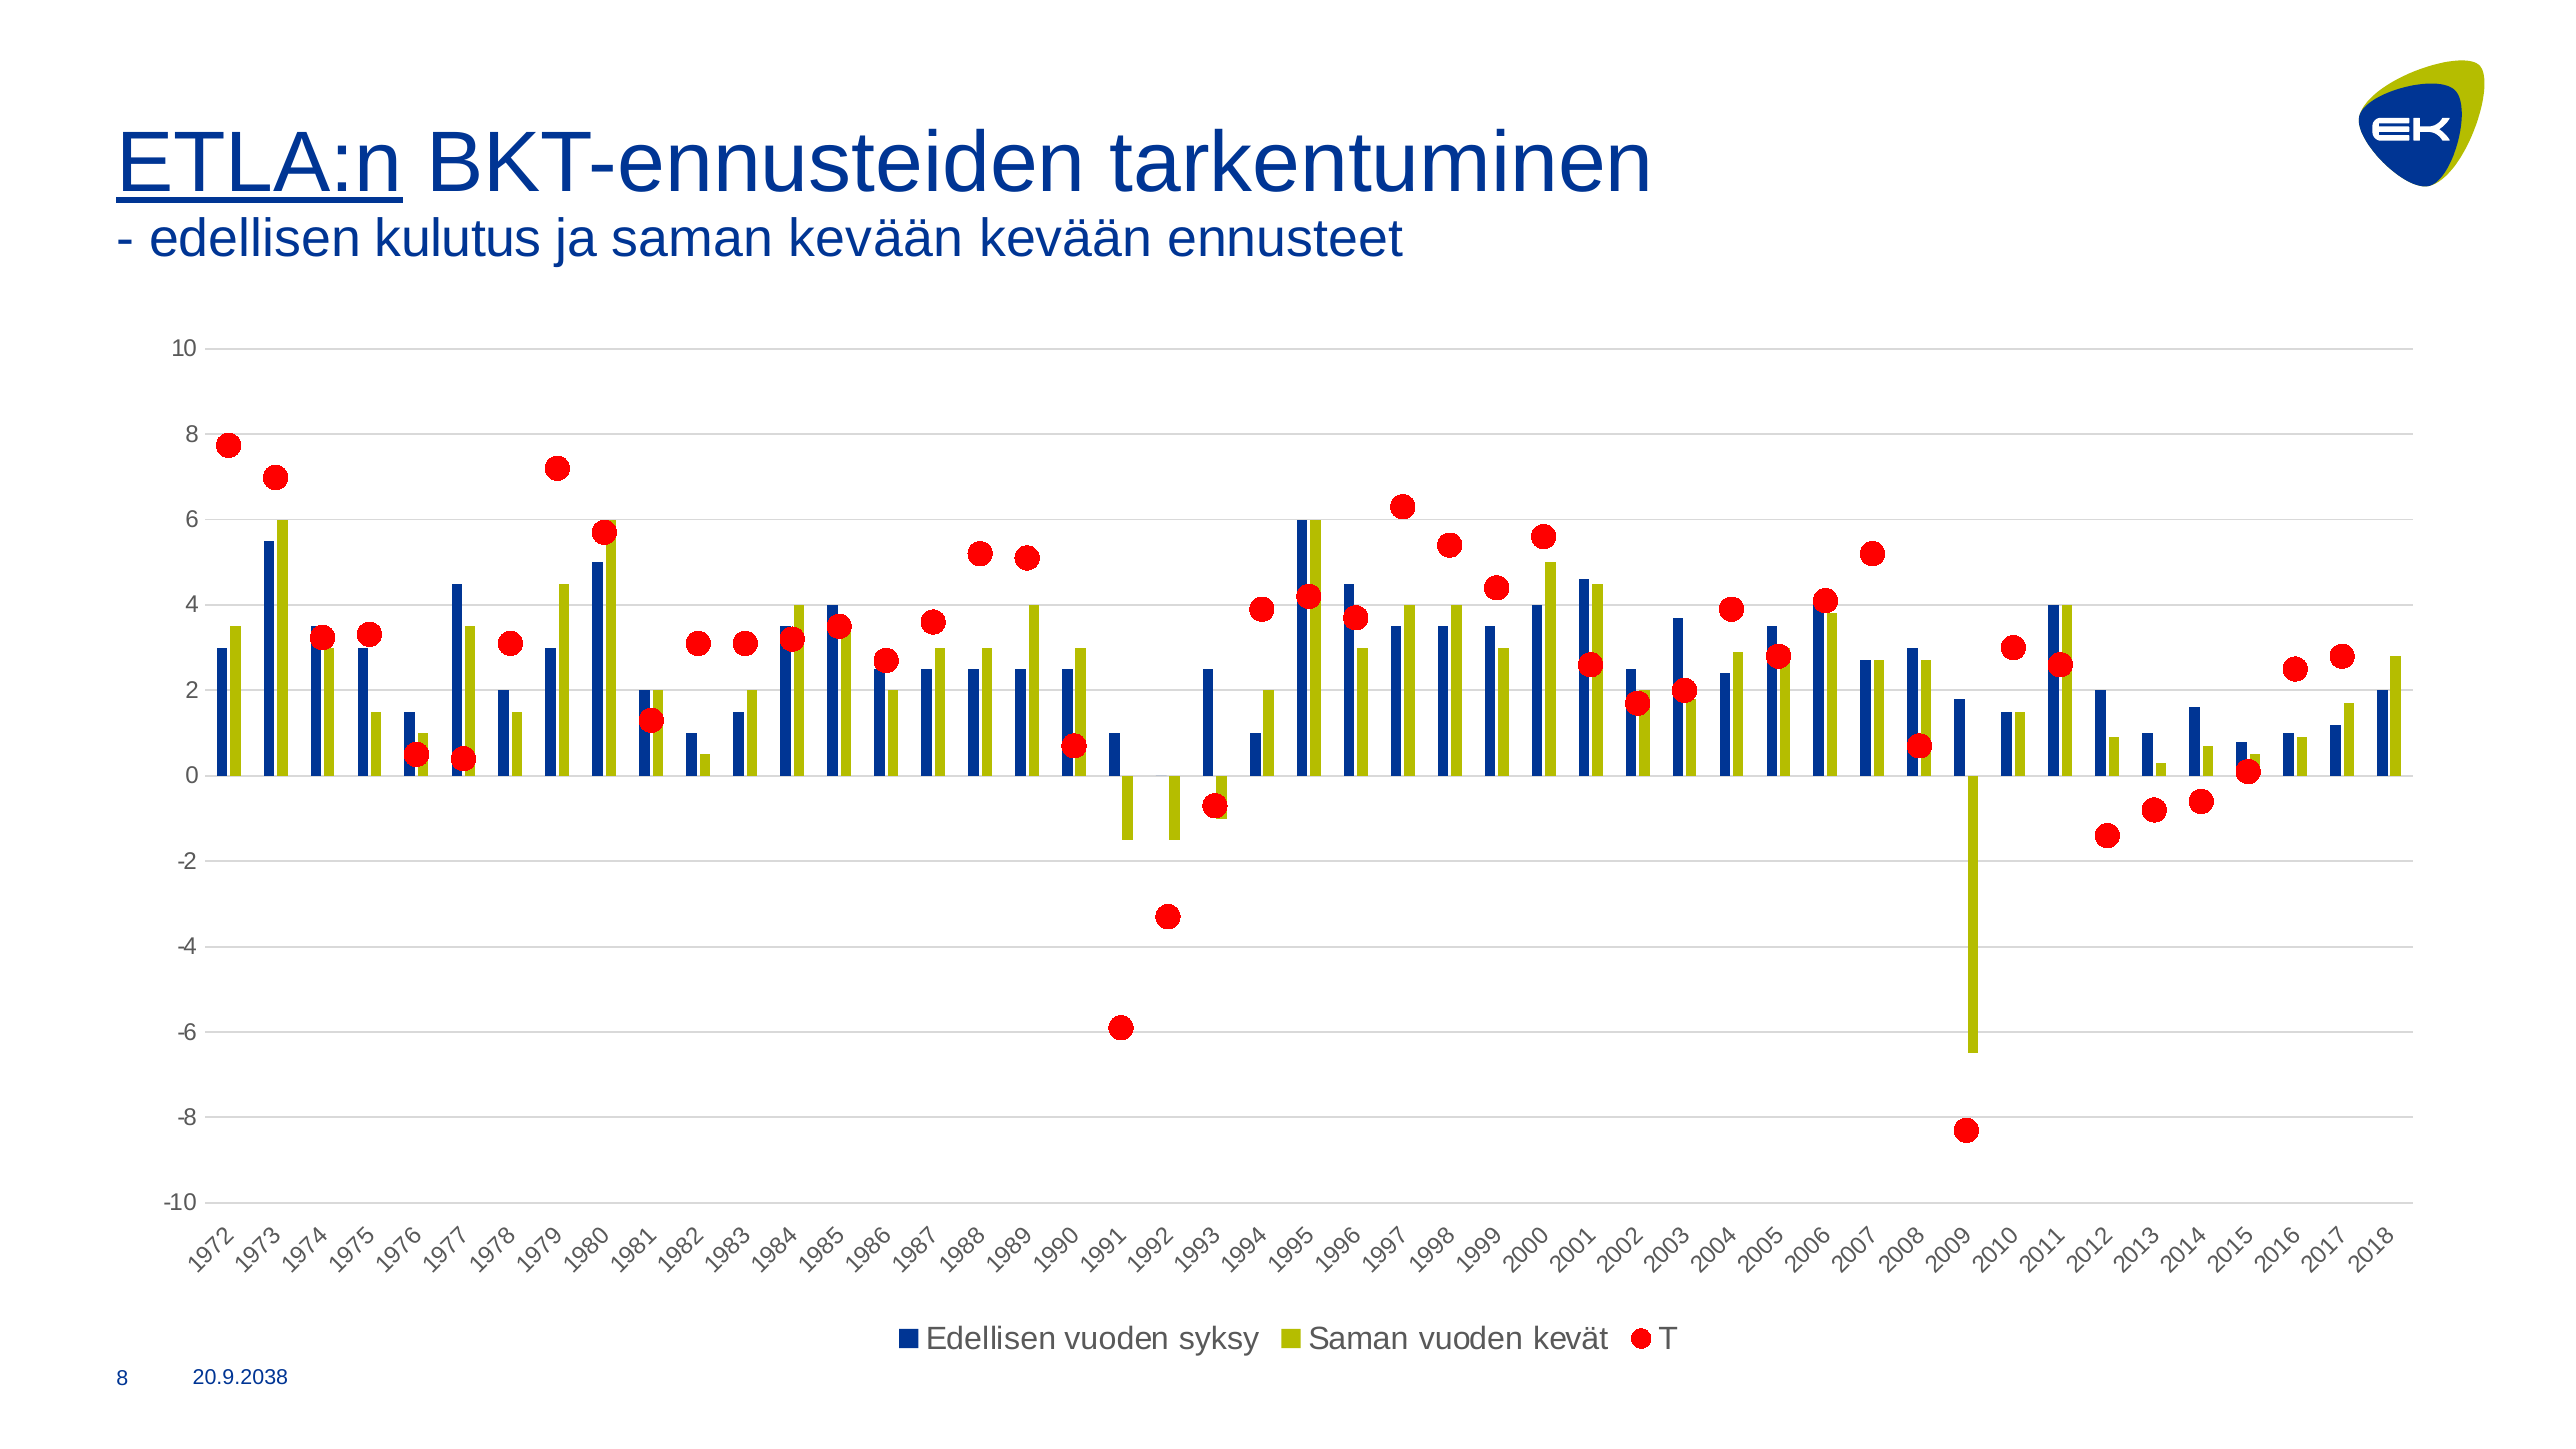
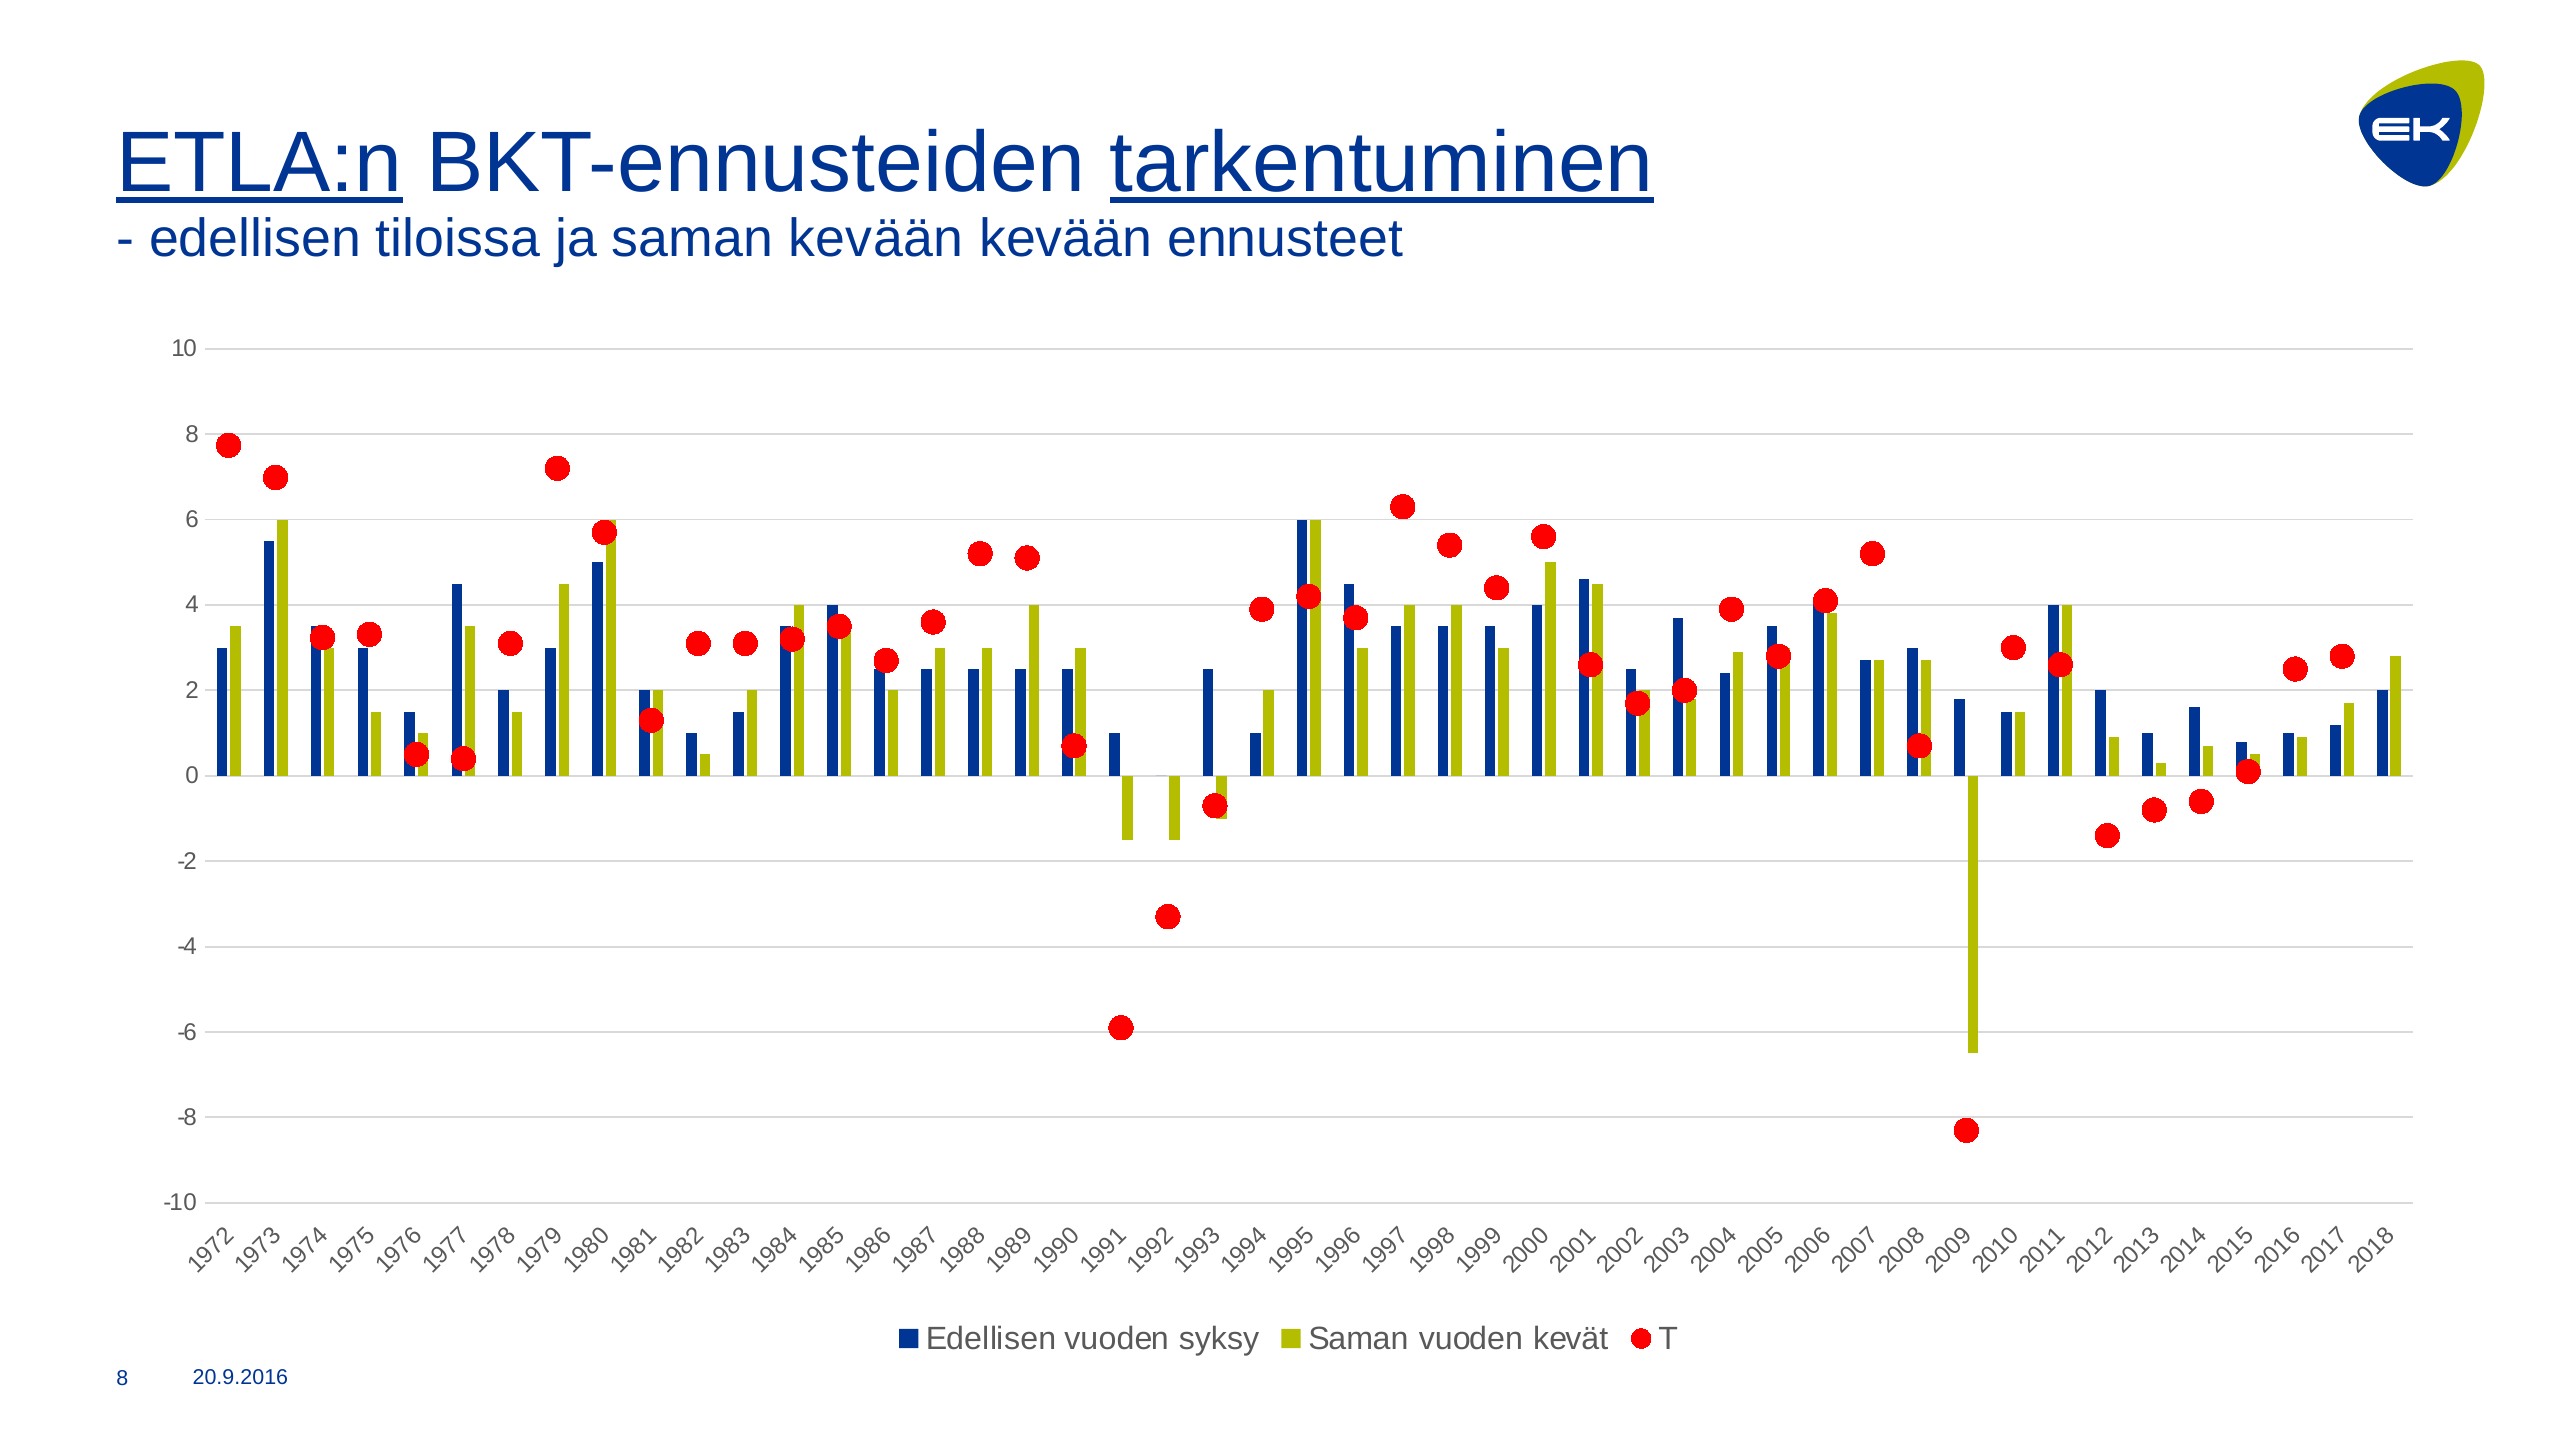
tarkentuminen underline: none -> present (1382, 163)
kulutus: kulutus -> tiloissa (458, 239)
20.9.2038: 20.9.2038 -> 20.9.2016 (240, 1378)
